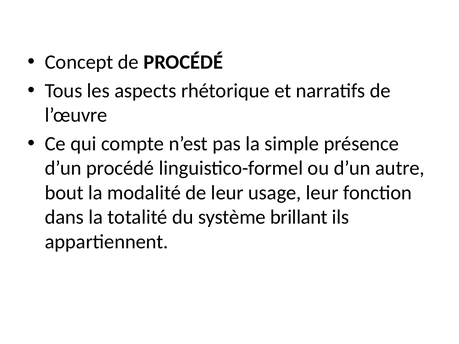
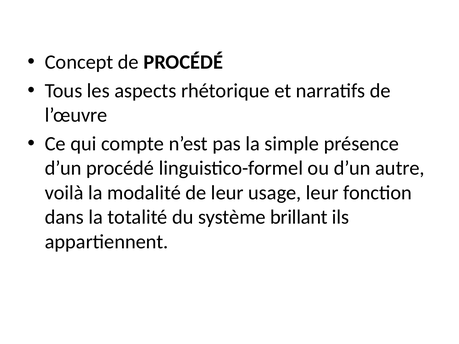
bout: bout -> voilà (64, 193)
